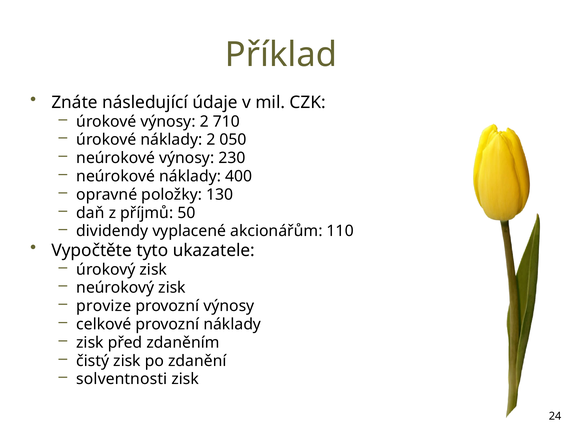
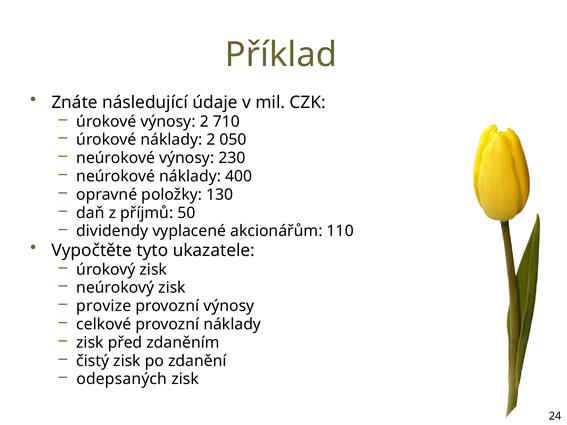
solventnosti: solventnosti -> odepsaných (122, 379)
